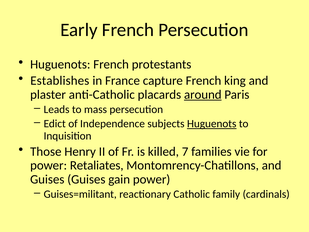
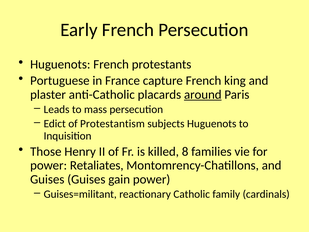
Establishes: Establishes -> Portuguese (60, 81)
Independence: Independence -> Protestantism (112, 124)
Huguenots underline: present -> none (212, 124)
7: 7 -> 8 (185, 151)
